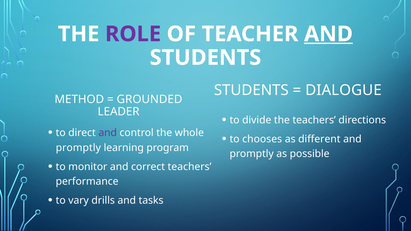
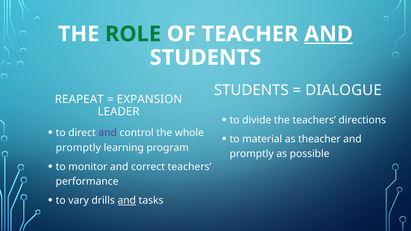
ROLE colour: purple -> green (133, 34)
METHOD: METHOD -> REAPEAT (79, 99)
GROUNDED: GROUNDED -> EXPANSION (150, 99)
chooses: chooses -> material (262, 139)
different: different -> theacher (319, 139)
and underline: none -> present (127, 201)
